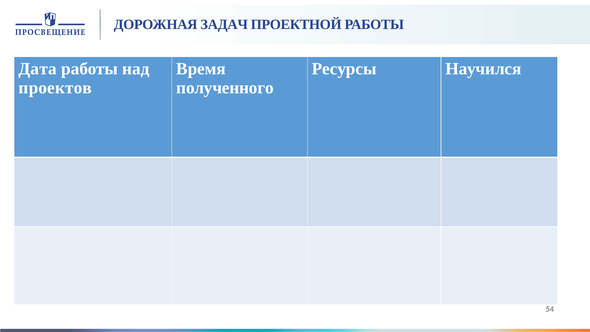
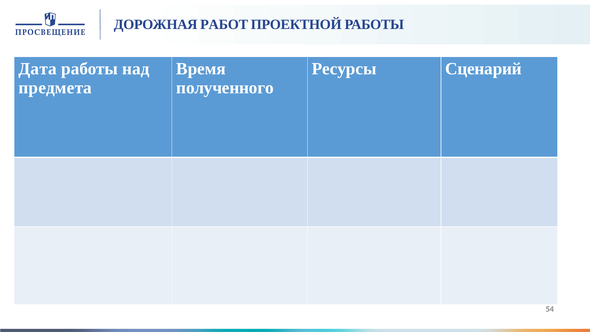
ЗАДАЧ: ЗАДАЧ -> РАБОТ (224, 24)
Научился: Научился -> Сценарий (483, 69)
проектов: проектов -> предмета (55, 88)
